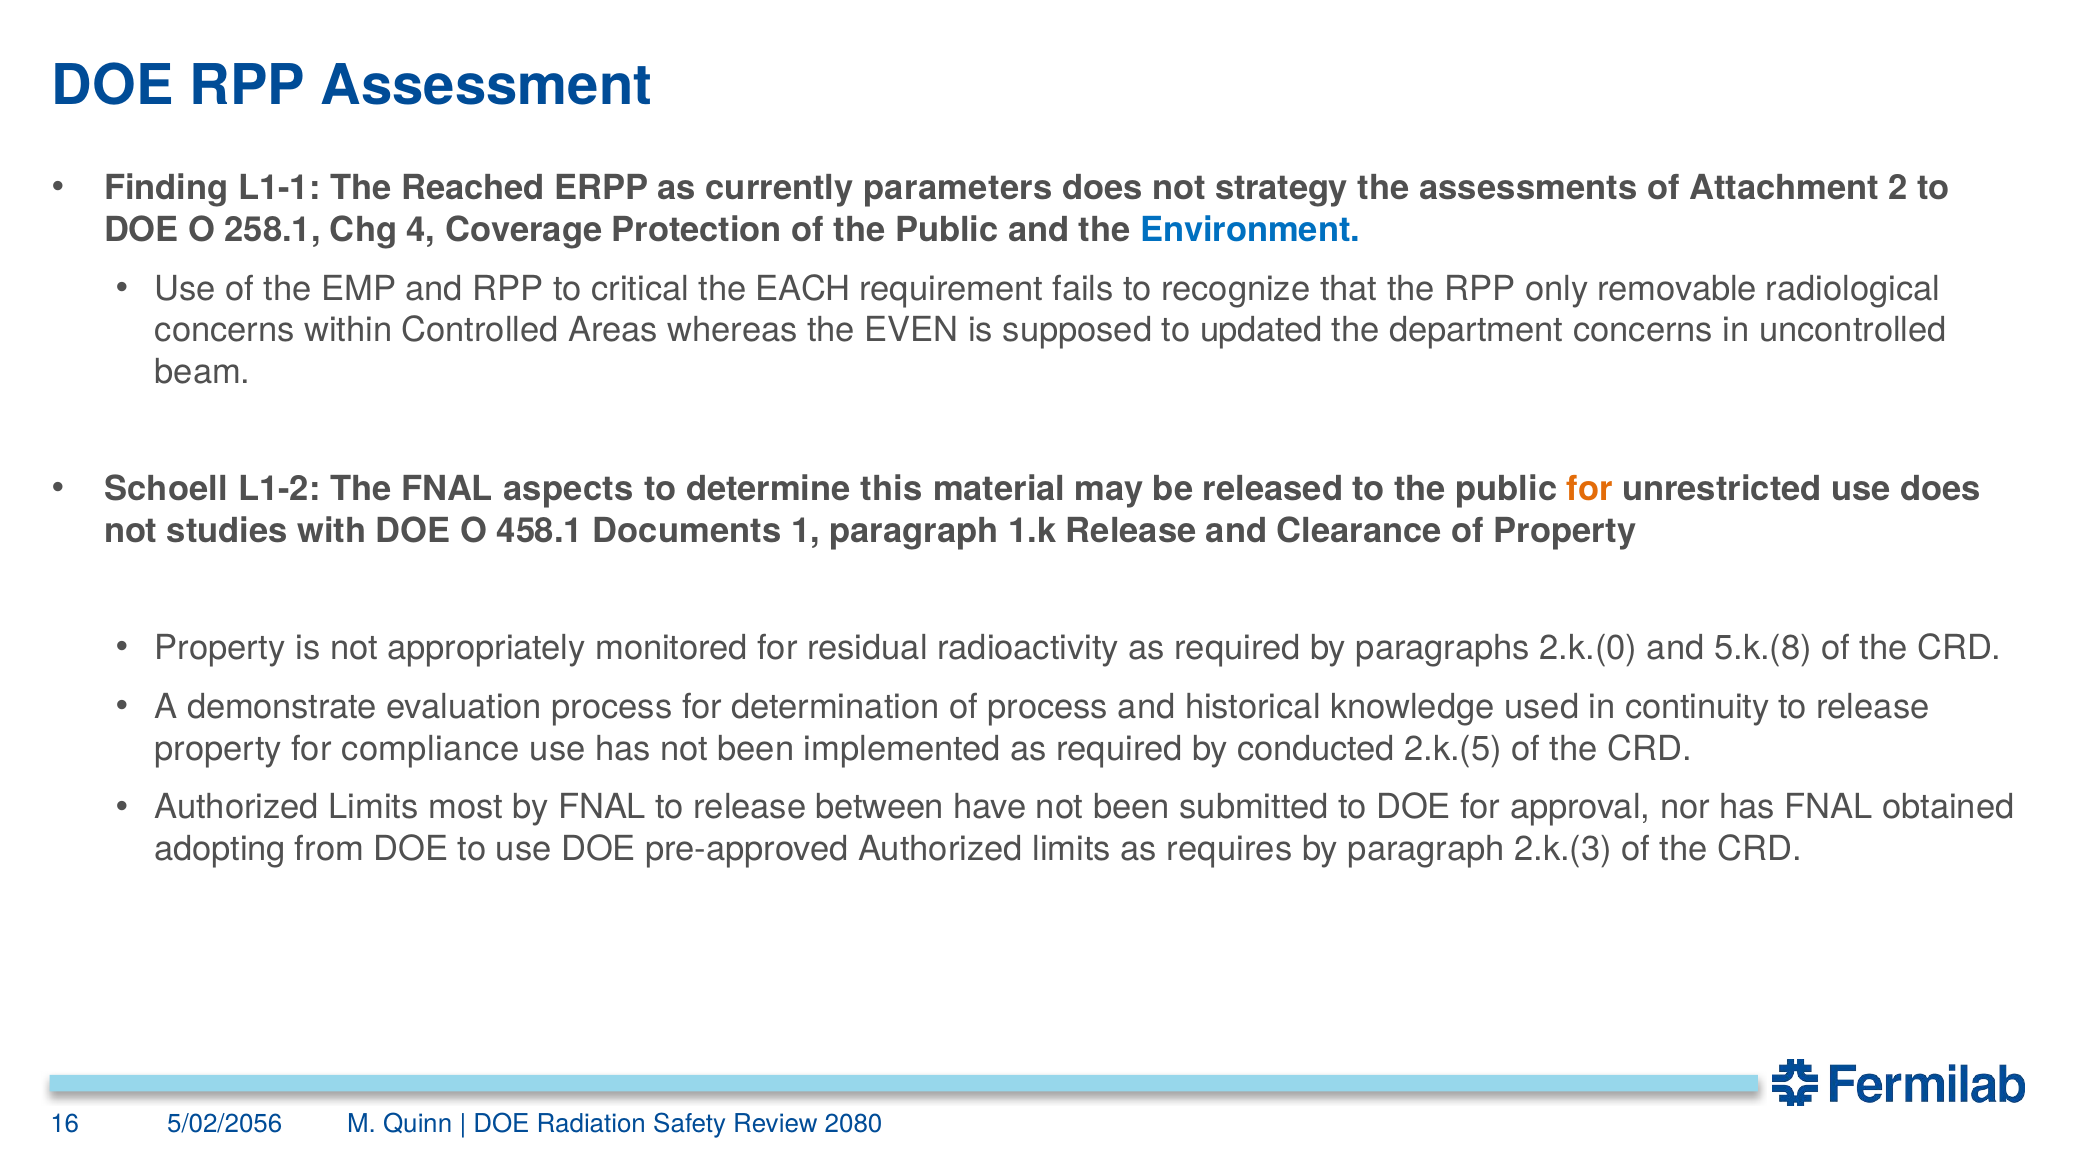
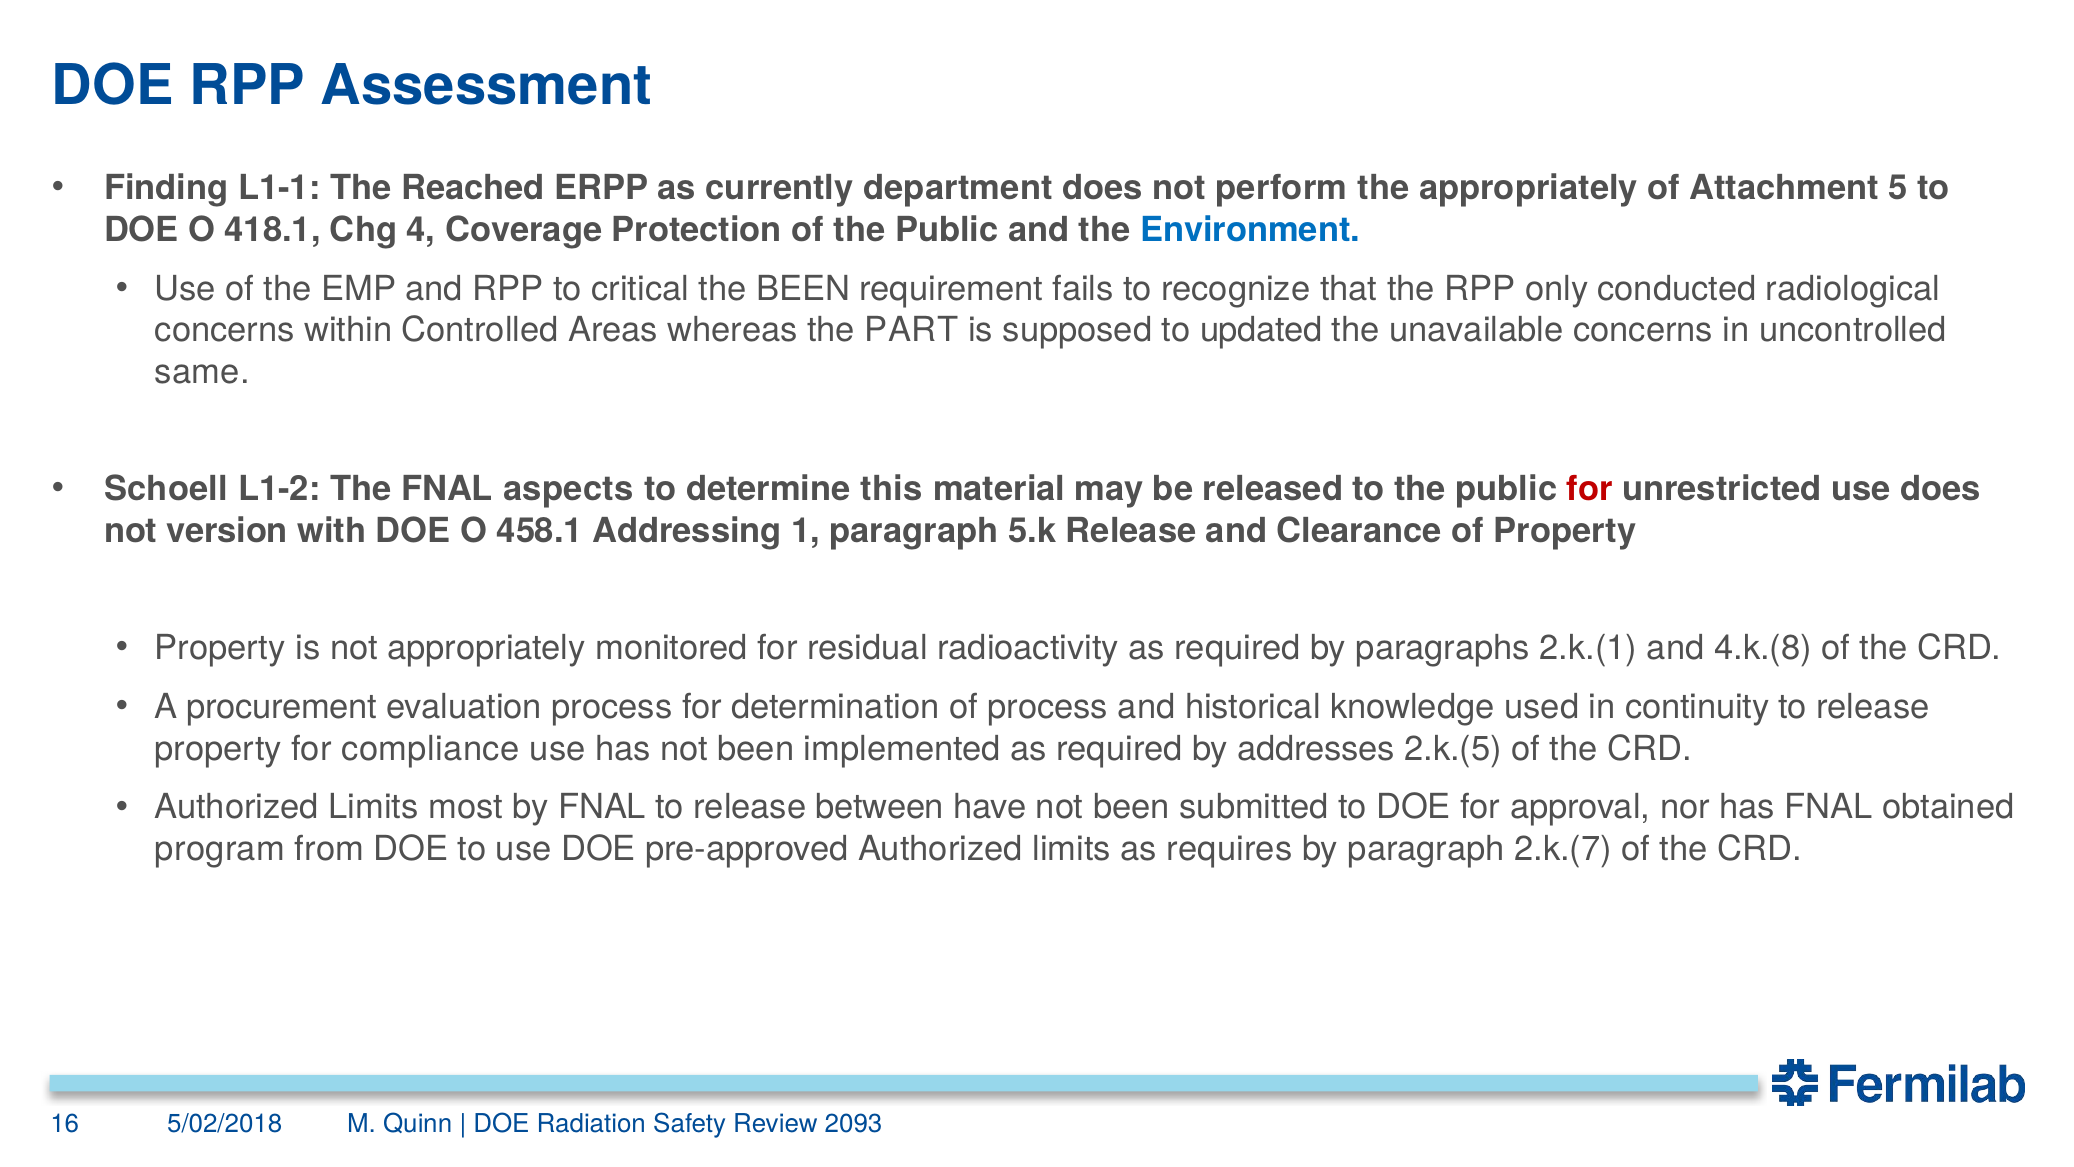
parameters: parameters -> department (958, 188)
strategy: strategy -> perform (1282, 188)
the assessments: assessments -> appropriately (1529, 188)
2: 2 -> 5 (1898, 188)
258.1: 258.1 -> 418.1 (273, 230)
the EACH: EACH -> BEEN (803, 289)
removable: removable -> conducted (1677, 289)
EVEN: EVEN -> PART (912, 330)
department: department -> unavailable (1476, 330)
beam: beam -> same (202, 372)
for colour: orange -> red (1590, 489)
studies: studies -> version (227, 531)
Documents: Documents -> Addressing (687, 531)
1.k: 1.k -> 5.k (1032, 531)
2.k.(0: 2.k.(0 -> 2.k.(1 (1589, 648)
5.k.(8: 5.k.(8 -> 4.k.(8 (1763, 648)
demonstrate: demonstrate -> procurement (282, 707)
conducted: conducted -> addresses (1316, 749)
adopting: adopting -> program (220, 849)
2.k.(3: 2.k.(3 -> 2.k.(7 (1563, 849)
5/02/2056: 5/02/2056 -> 5/02/2018 (225, 1124)
2080: 2080 -> 2093 (854, 1124)
